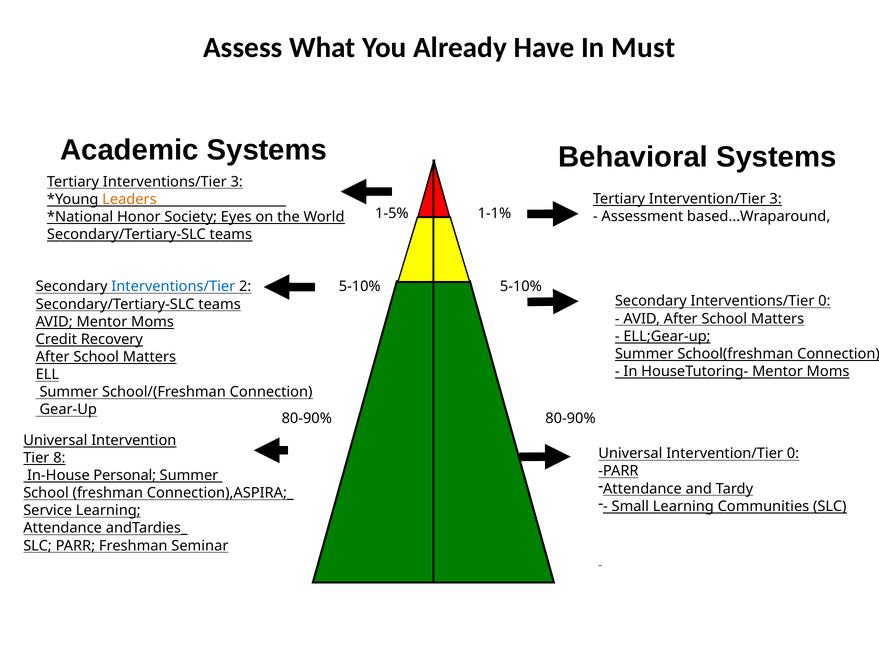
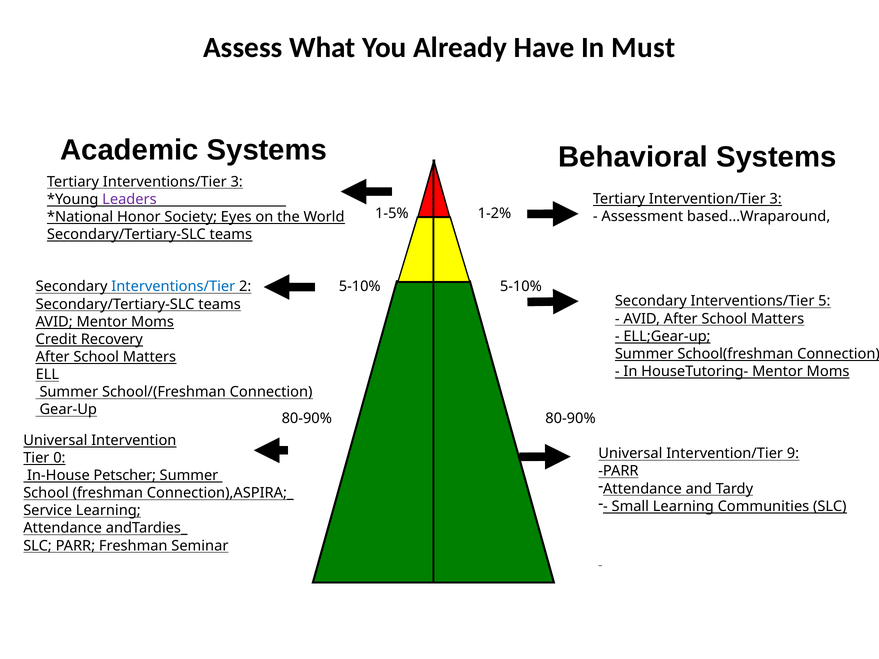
Leaders colour: orange -> purple (129, 199)
1-1%: 1-1% -> 1-2% (494, 214)
Interventions/Tier 0: 0 -> 5 (824, 301)
Intervention/Tier 0: 0 -> 9 (793, 454)
8: 8 -> 0 (59, 458)
Personal: Personal -> Petscher (125, 476)
